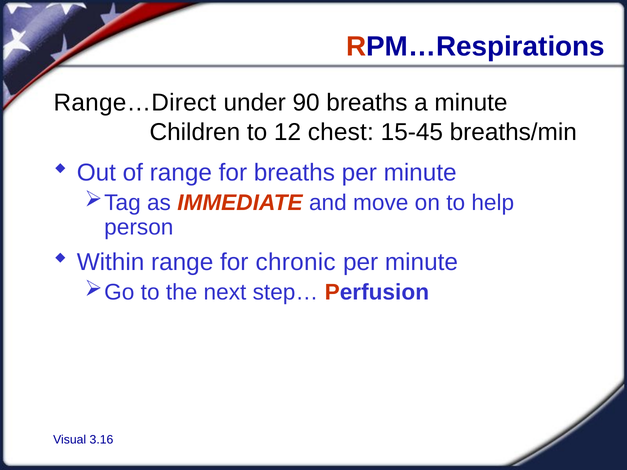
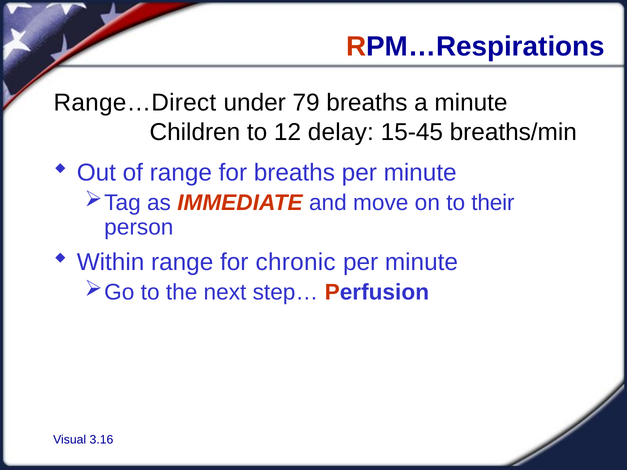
90: 90 -> 79 (306, 103)
chest: chest -> delay (341, 132)
help: help -> their (493, 203)
